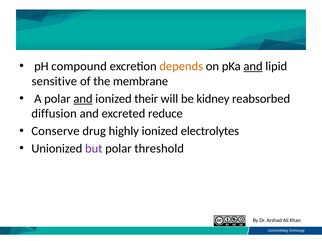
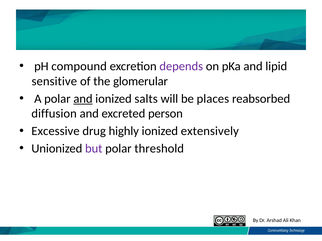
depends colour: orange -> purple (181, 66)
and underline: present -> none (253, 66)
membrane: membrane -> glomerular (141, 81)
their: their -> salts (146, 99)
kidney: kidney -> places (213, 99)
reduce: reduce -> person (165, 114)
Conserve: Conserve -> Excessive (55, 131)
electrolytes: electrolytes -> extensively (210, 131)
